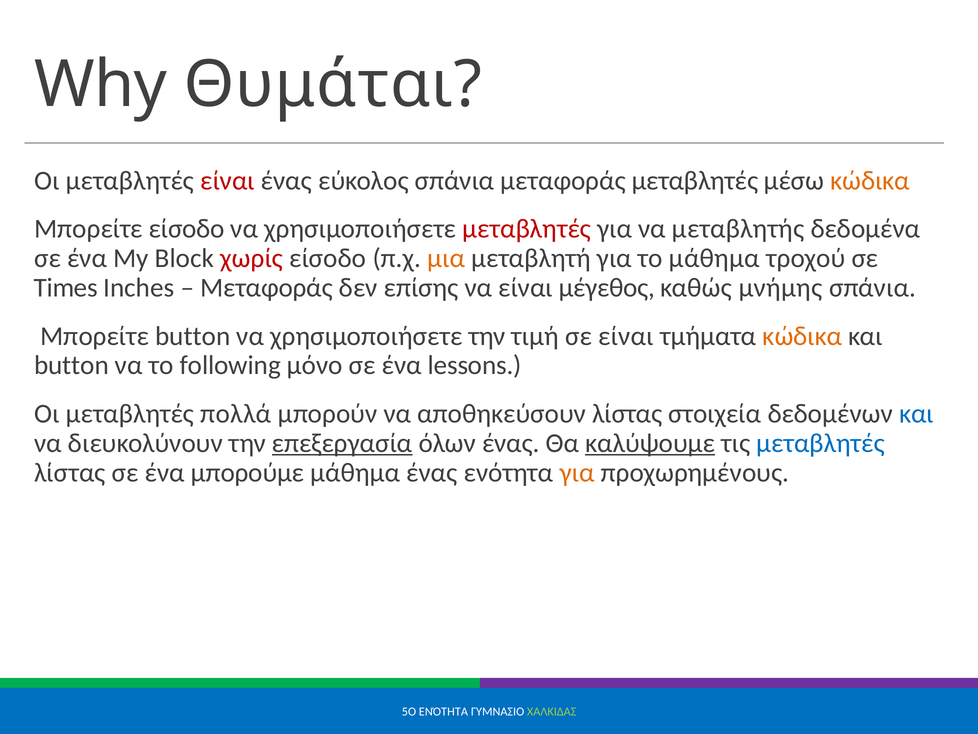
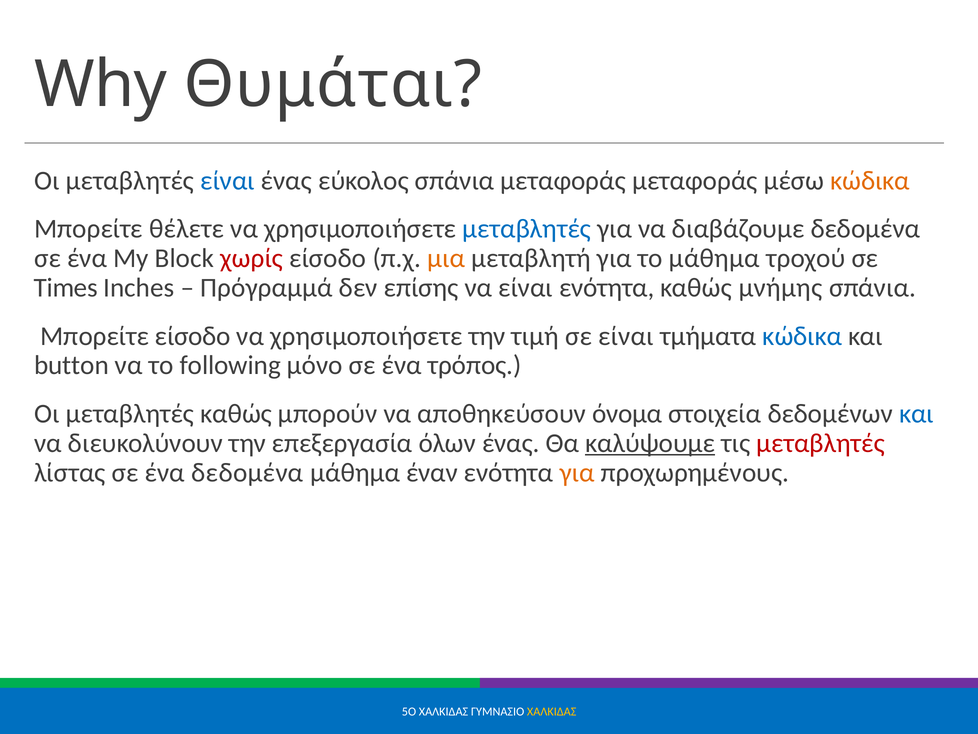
είναι colour: red -> blue (228, 180)
μεταφοράς μεταβλητές: μεταβλητές -> μεταφοράς (695, 180)
Μπορείτε είσοδο: είσοδο -> θέλετε (187, 229)
μεταβλητές colour: red -> blue (527, 229)
μεταβλητής: μεταβλητής -> διαβάζουμε (738, 229)
Μεταφοράς: Μεταφοράς -> Πρόγραμμά (266, 287)
είναι μέγεθος: μέγεθος -> ενότητα (607, 287)
Μπορείτε button: button -> είσοδο (193, 336)
κώδικα colour: orange -> blue (802, 336)
lessons: lessons -> τρόπος (475, 365)
μεταβλητές πολλά: πολλά -> καθώς (236, 414)
αποθηκεύσουν λίστας: λίστας -> όνομα (627, 414)
επεξεργασία underline: present -> none (342, 443)
μεταβλητές colour: blue -> red (821, 443)
ένα μπορούμε: μπορούμε -> δεδομένα (247, 472)
μάθημα ένας: ένας -> έναν (432, 472)
5Ο ΕΝΌΤΗΤΑ: ΕΝΌΤΗΤΑ -> ΧΑΛΚΙΔΑΣ (444, 711)
ΧΑΛΚΙΔΑΣ colour: light green -> yellow (552, 711)
